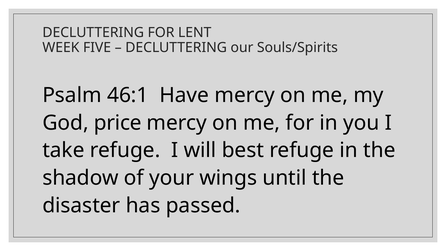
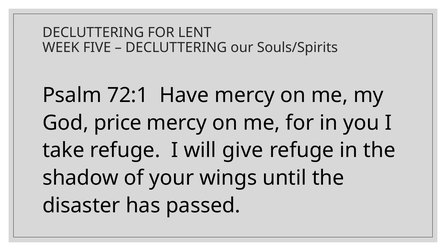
46:1: 46:1 -> 72:1 (128, 95)
best: best -> give (243, 150)
